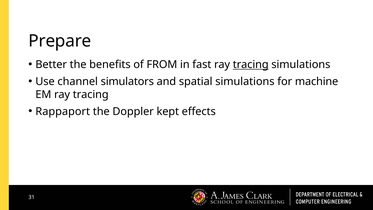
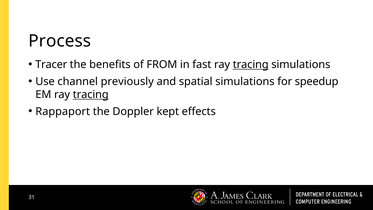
Prepare: Prepare -> Process (60, 41)
Better: Better -> Tracer (51, 65)
simulators: simulators -> previously (127, 81)
machine: machine -> speedup (317, 81)
tracing underline: none -> present (91, 94)
